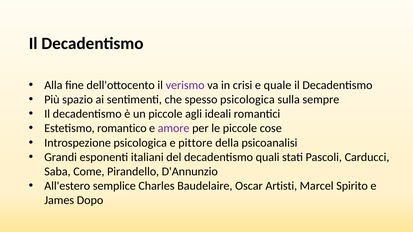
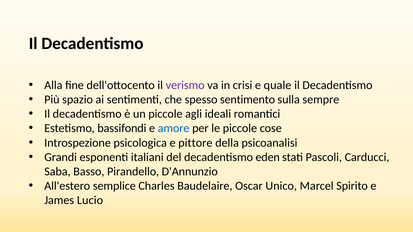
spesso psicologica: psicologica -> sentimento (248, 100)
romantico: romantico -> bassifondi (122, 128)
amore colour: purple -> blue (174, 128)
quali: quali -> eden (268, 157)
Come: Come -> Basso (89, 172)
Artisti: Artisti -> Unico (281, 186)
Dopo: Dopo -> Lucio (90, 201)
